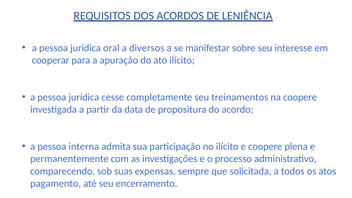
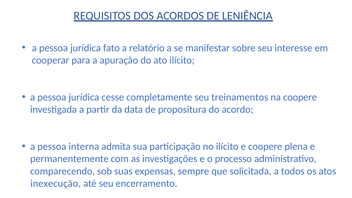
oral: oral -> fato (111, 48)
diversos: diversos -> relatório (147, 48)
pagamento: pagamento -> inexecução (56, 183)
